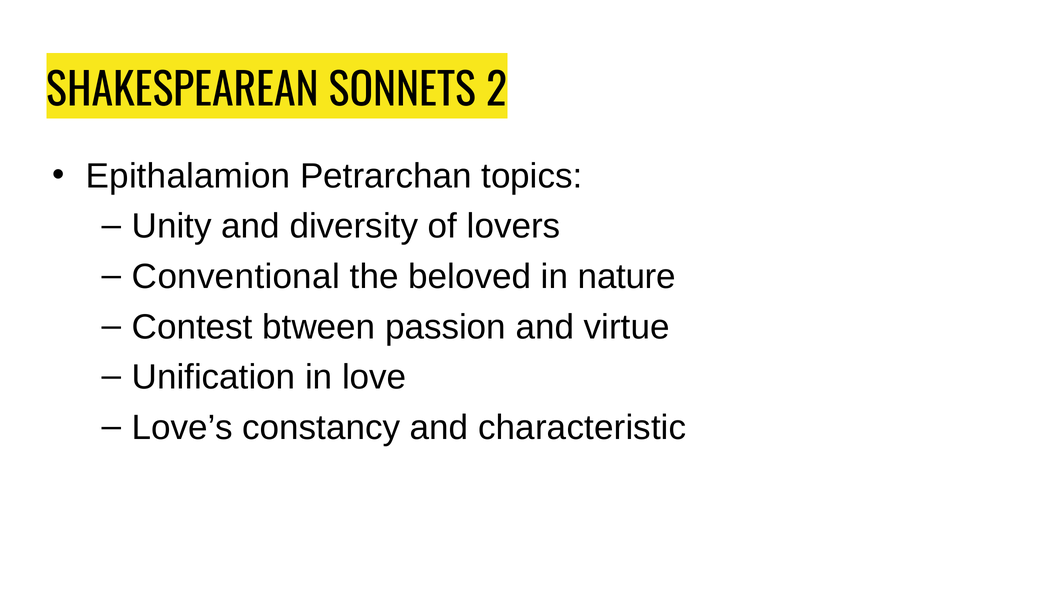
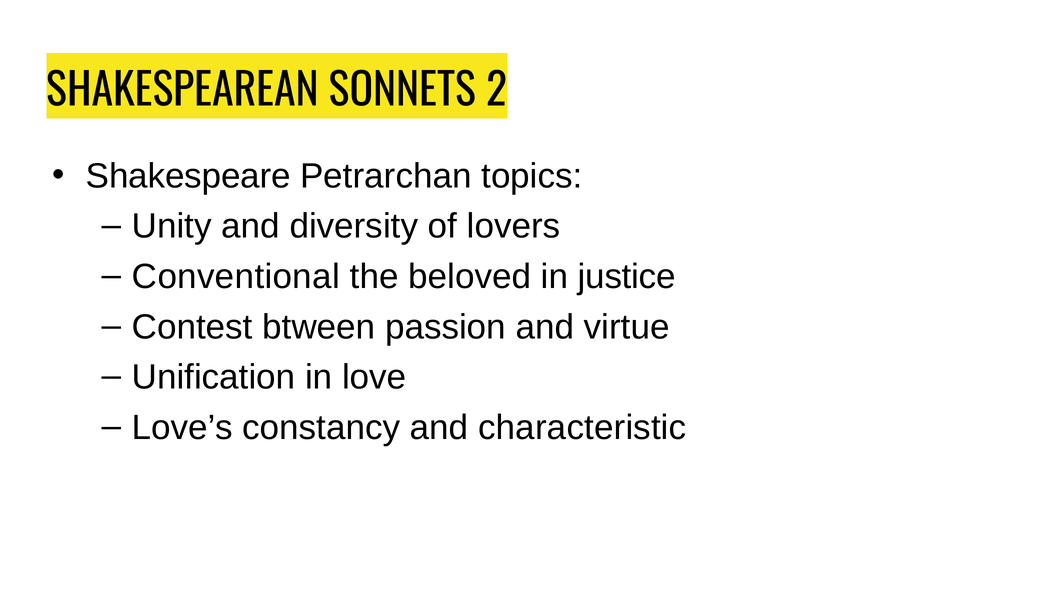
Epithalamion: Epithalamion -> Shakespeare (188, 176)
nature: nature -> justice (627, 277)
